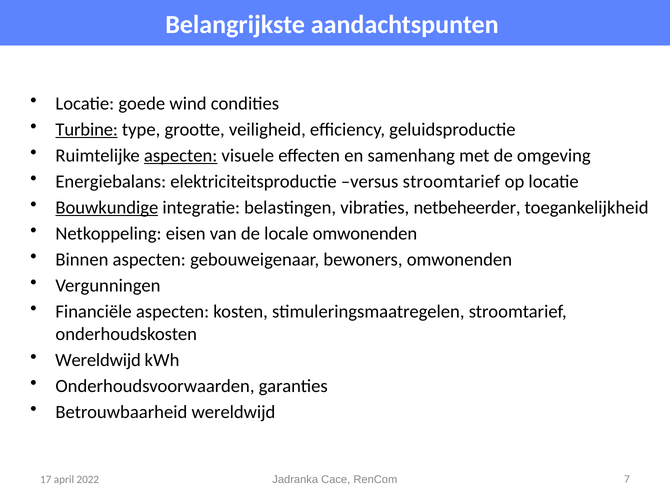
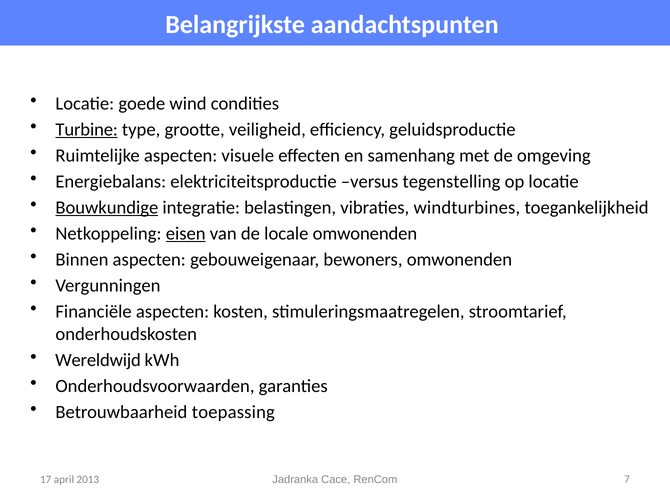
aspecten underline: present -> none (181, 156)
versus stroomtarief: stroomtarief -> tegenstelling (451, 182)
netbeheerder: netbeheerder -> windturbines (467, 208)
eisen underline: none -> present (186, 234)
Betrouwbaarheid wereldwijd: wereldwijd -> toepassing (233, 412)
2022: 2022 -> 2013 (88, 480)
